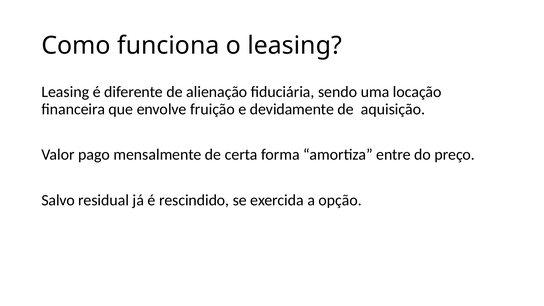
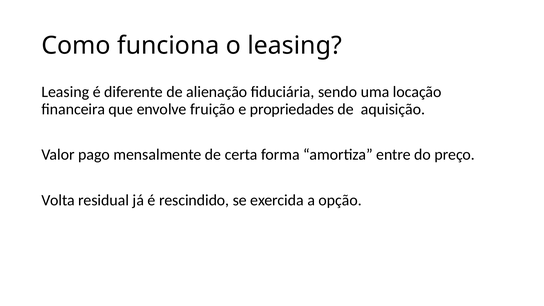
devidamente: devidamente -> propriedades (292, 109)
Salvo: Salvo -> Volta (58, 200)
